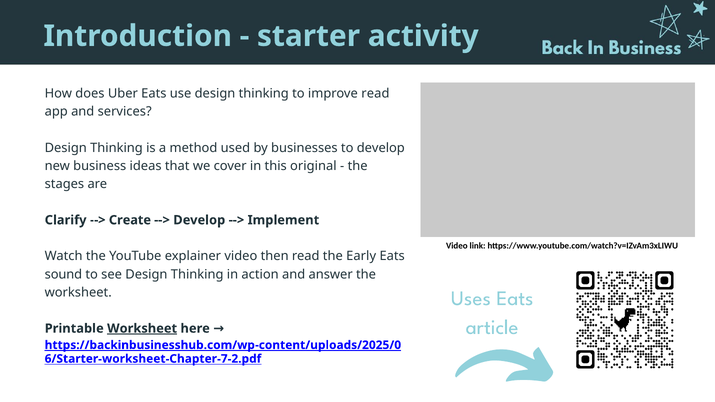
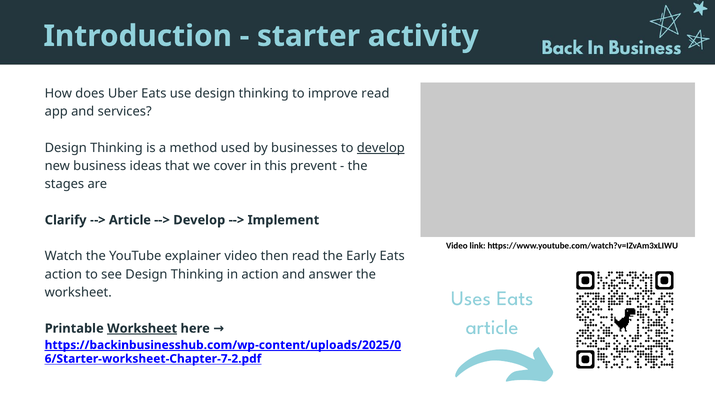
develop underline: none -> present (381, 148)
original: original -> prevent (313, 166)
Create: Create -> Article (130, 220)
sound: sound -> action (63, 274)
